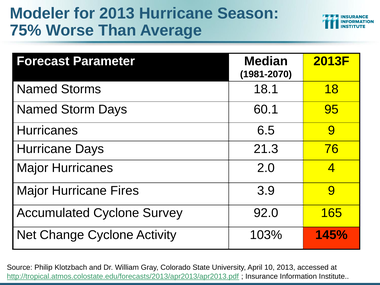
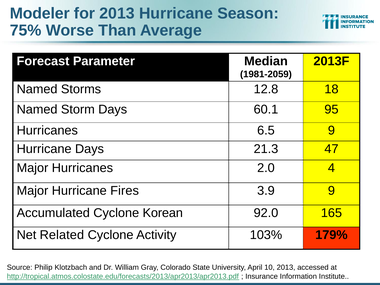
1981-2070: 1981-2070 -> 1981-2059 (266, 74)
18.1: 18.1 -> 12.8 (266, 89)
76: 76 -> 47 (331, 149)
Survey: Survey -> Korean (163, 213)
Change: Change -> Related (62, 235)
145%: 145% -> 179% (331, 235)
